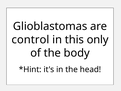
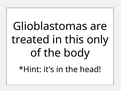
control: control -> treated (31, 40)
